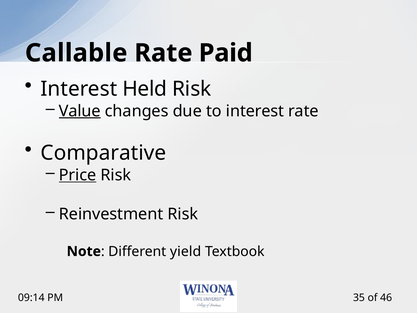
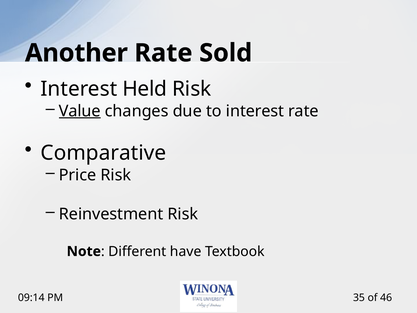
Callable: Callable -> Another (76, 53)
Paid: Paid -> Sold (226, 53)
Price underline: present -> none (78, 175)
yield: yield -> have (186, 251)
